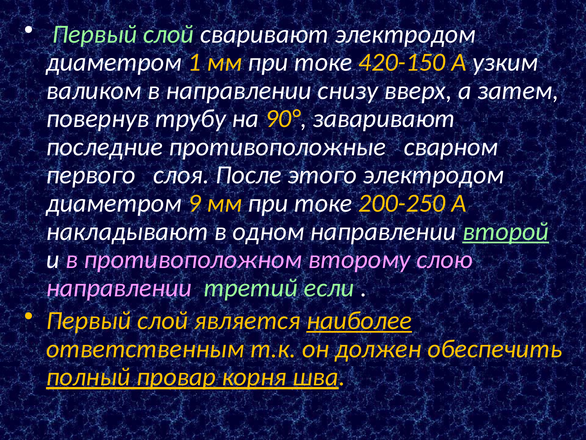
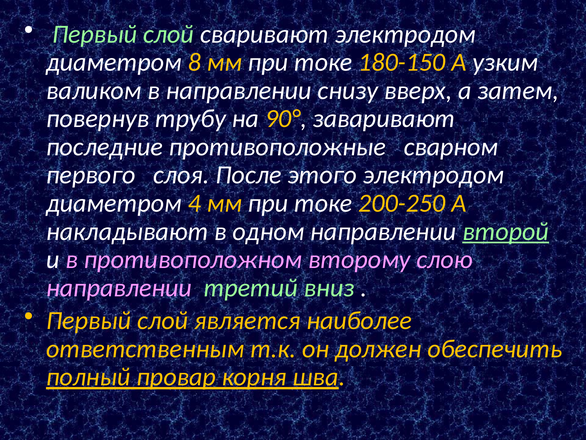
1: 1 -> 8 (194, 62)
420-150: 420-150 -> 180-150 (402, 62)
9: 9 -> 4 (194, 203)
если: если -> вниз (329, 287)
наиболее underline: present -> none (359, 320)
